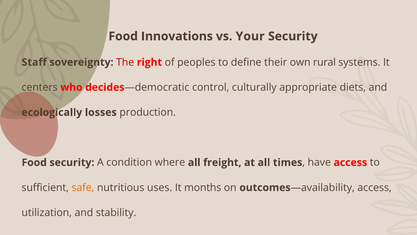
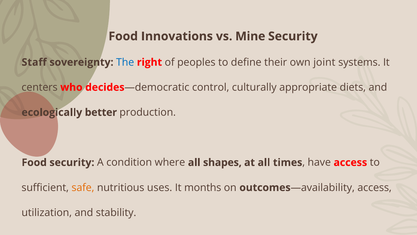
Your: Your -> Mine (250, 36)
The colour: red -> blue (125, 62)
rural: rural -> joint (324, 62)
losses: losses -> better (101, 112)
freight: freight -> shapes (222, 162)
